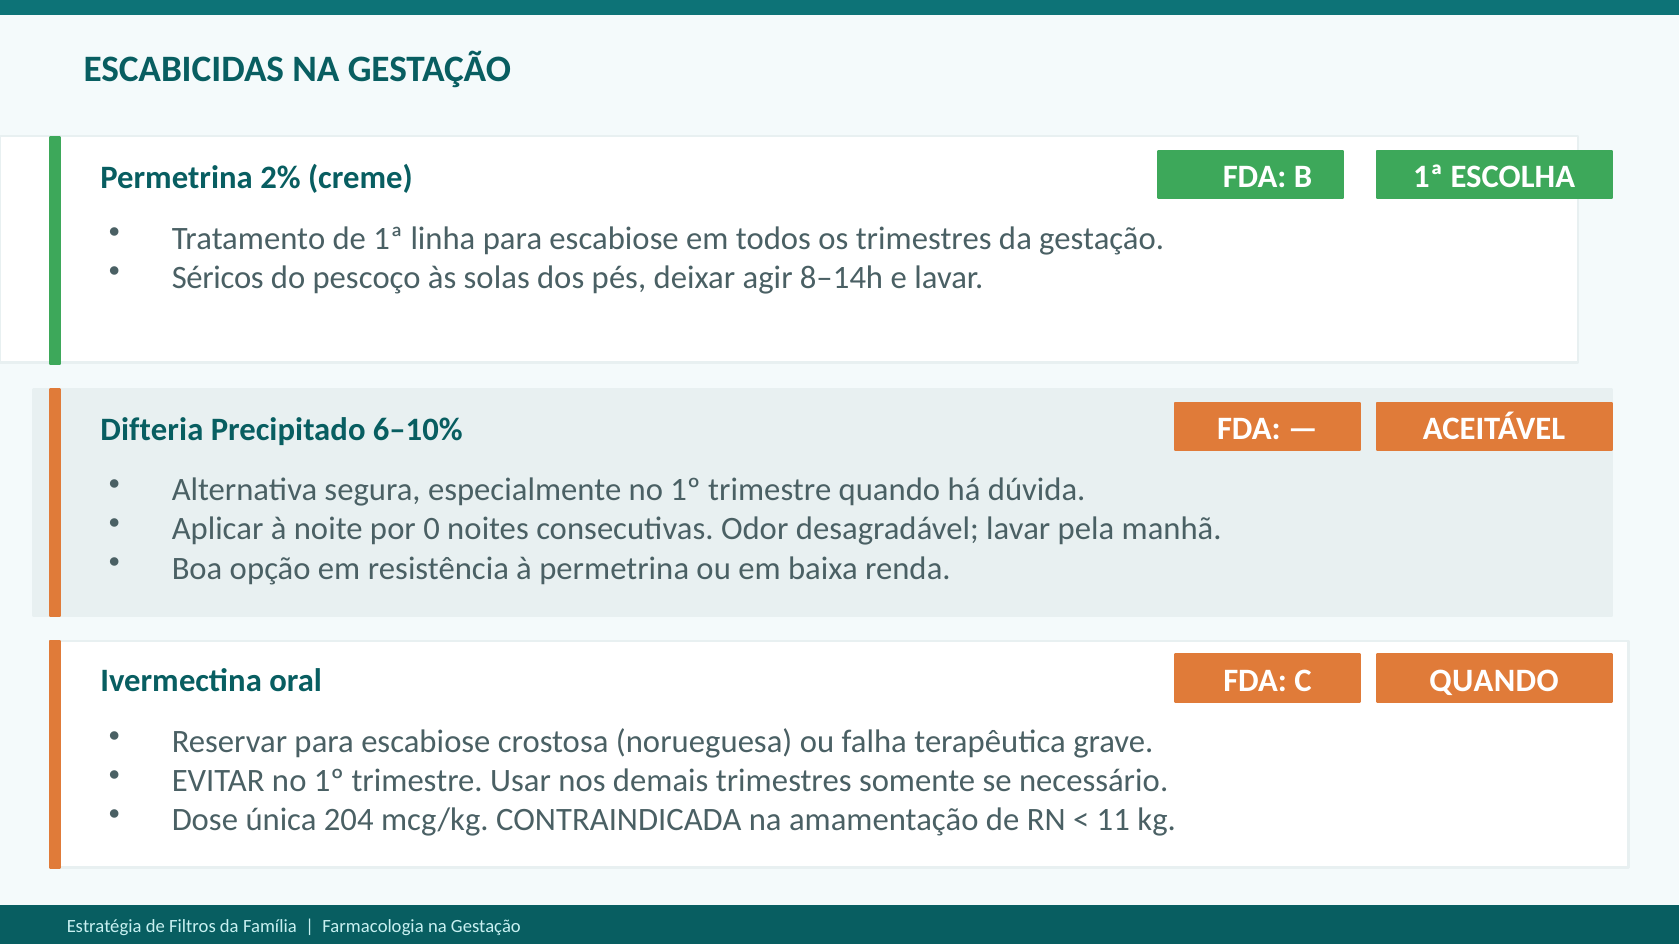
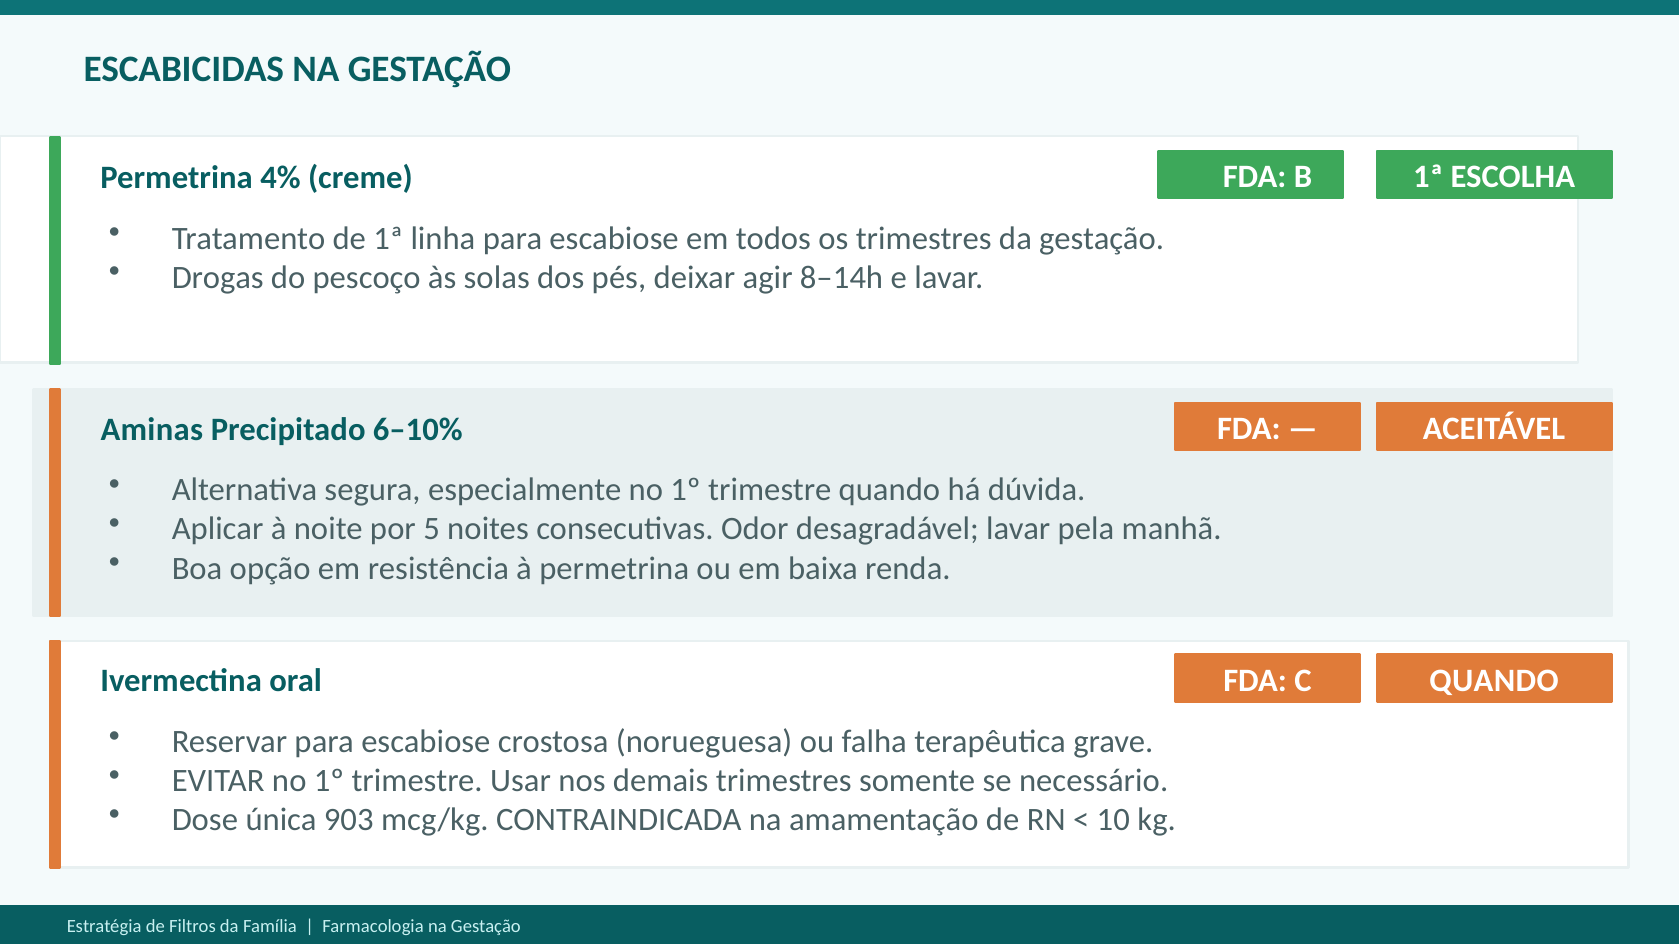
2%: 2% -> 4% (280, 178)
Séricos: Séricos -> Drogas (218, 278)
Difteria: Difteria -> Aminas (152, 430)
0: 0 -> 5 (432, 529)
204: 204 -> 903 (349, 820)
11: 11 -> 10 (1113, 820)
